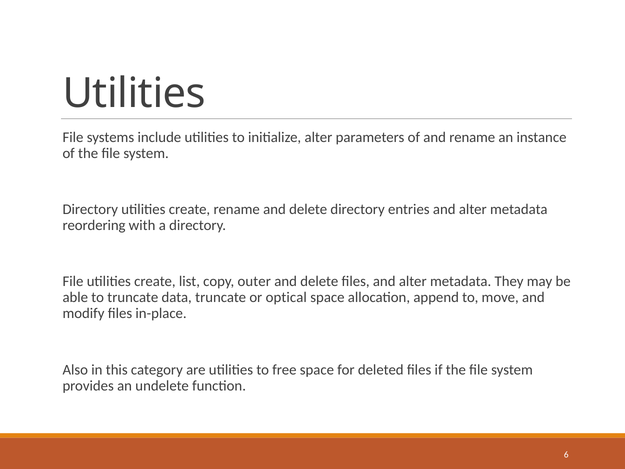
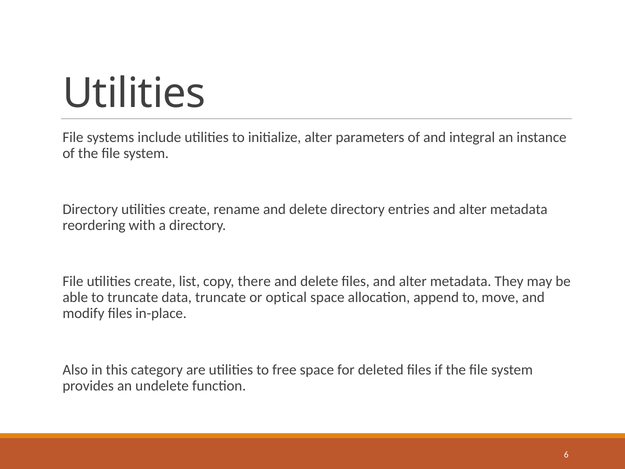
and rename: rename -> integral (472, 137)
outer: outer -> there (254, 281)
